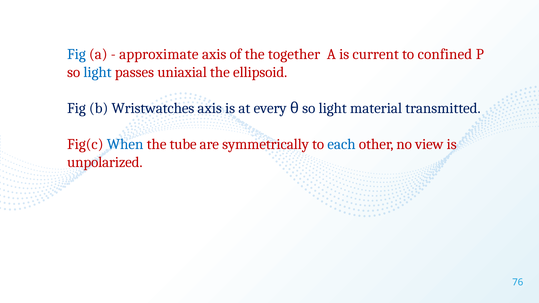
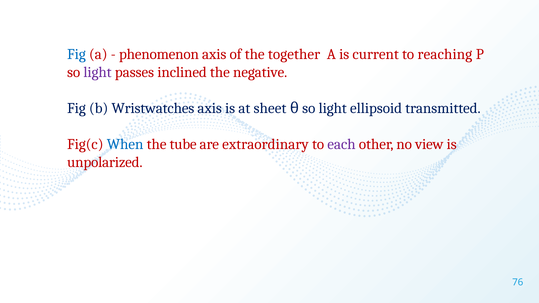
approximate: approximate -> phenomenon (159, 54)
confined: confined -> reaching (445, 54)
light colour: blue -> purple (98, 72)
uniaxial: uniaxial -> inclined (182, 72)
ellipsoid: ellipsoid -> negative (260, 72)
every: every -> sheet (270, 108)
material: material -> ellipsoid (376, 108)
symmetrically: symmetrically -> extraordinary (265, 144)
each colour: blue -> purple (341, 144)
